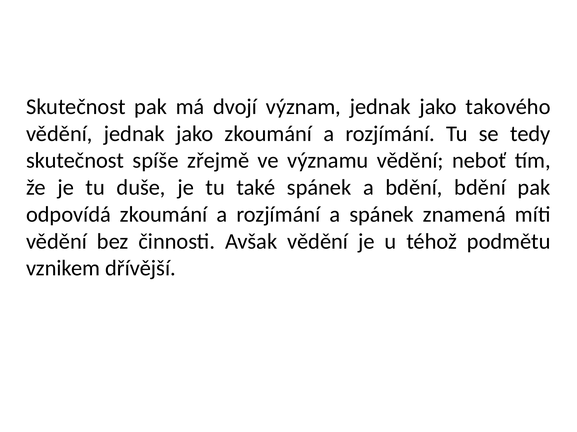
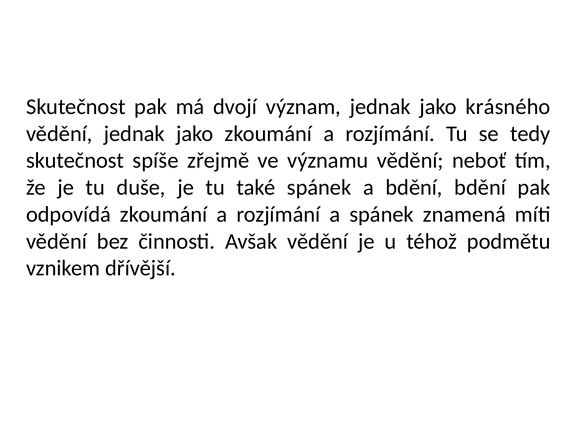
takového: takového -> krásného (508, 107)
